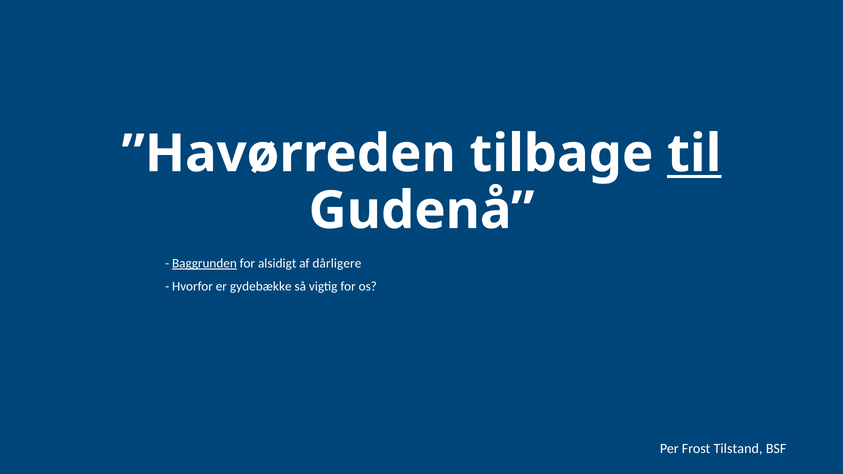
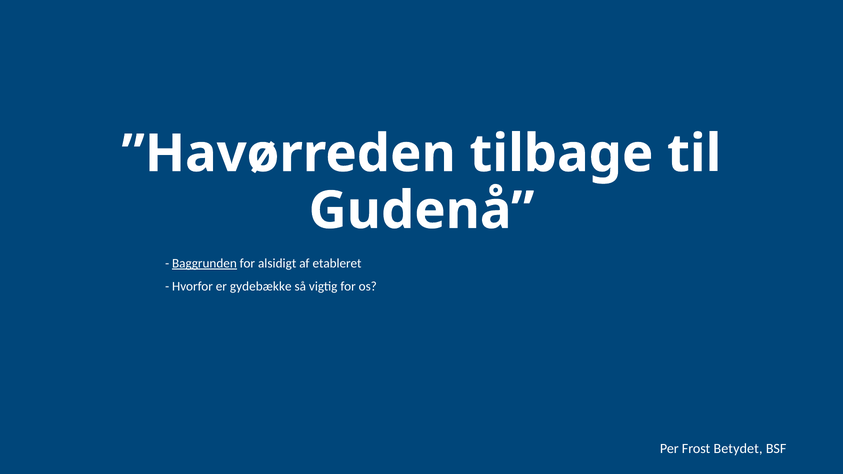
til underline: present -> none (694, 154)
dårligere: dårligere -> etableret (337, 263)
Tilstand: Tilstand -> Betydet (738, 449)
